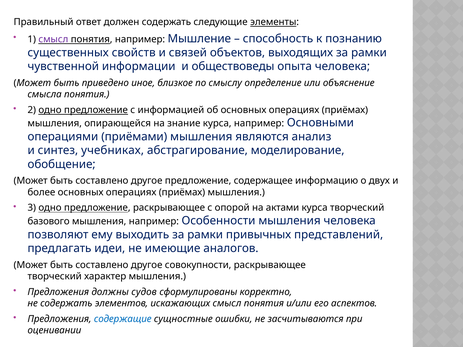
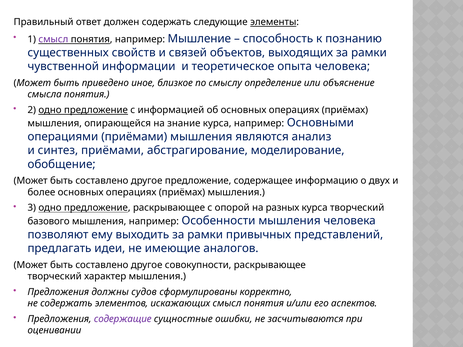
обществоведы: обществоведы -> теоретическое (233, 66)
синтез учебниках: учебниках -> приёмами (113, 151)
актами: актами -> разных (283, 208)
содержащие colour: blue -> purple (123, 319)
